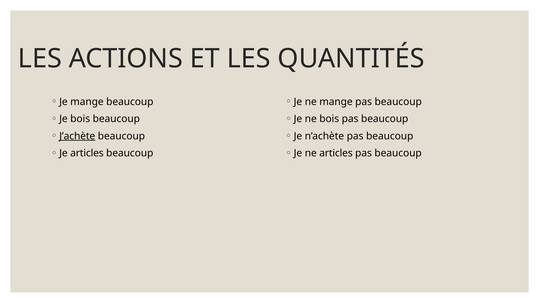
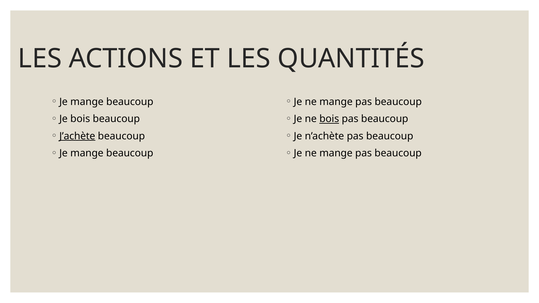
bois underline: none -> present (329, 119)
articles: articles -> mange (87, 153)
articles: articles -> mange (336, 153)
